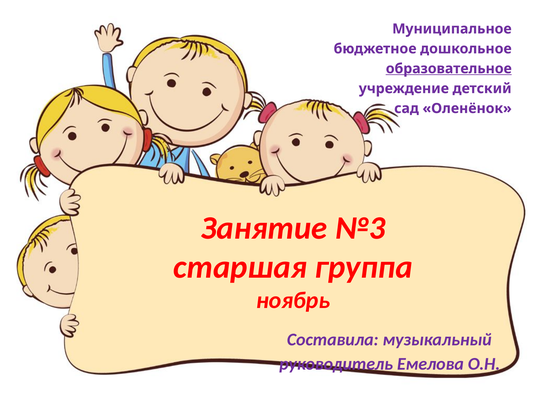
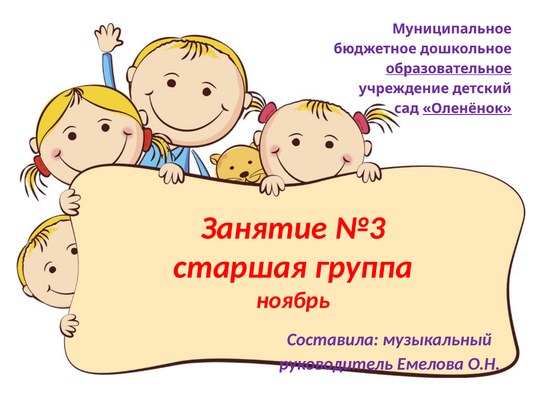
Оленёнок underline: none -> present (467, 108)
